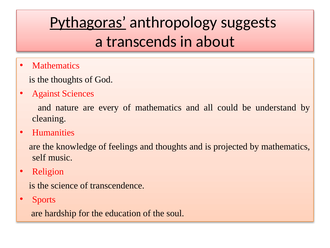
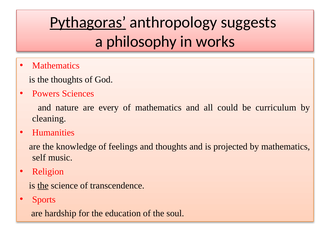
transcends: transcends -> philosophy (142, 42)
about: about -> works (215, 42)
Against: Against -> Powers (46, 93)
understand: understand -> curriculum (276, 107)
the underline: none -> present (43, 185)
